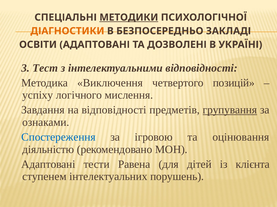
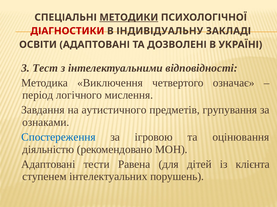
ДІАГНОСТИКИ colour: orange -> red (67, 31)
БЕЗПОСЕРЕДНЬО: БЕЗПОСЕРЕДНЬО -> ІНДИВІДУАЛЬНУ (160, 31)
позицій: позицій -> означає (234, 83)
успіху: успіху -> період (38, 95)
на відповідності: відповідності -> аутистичного (114, 110)
групування underline: present -> none (230, 110)
